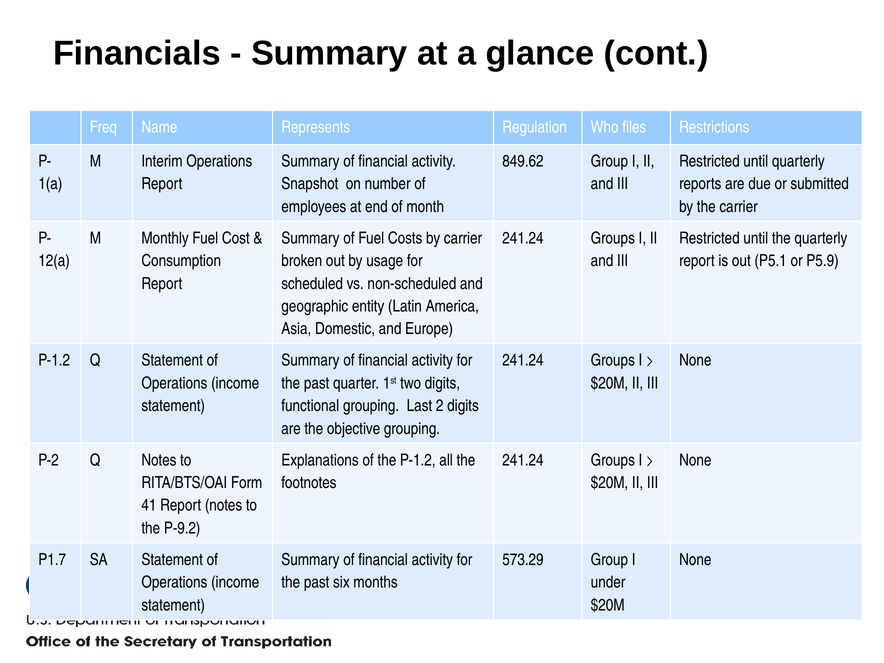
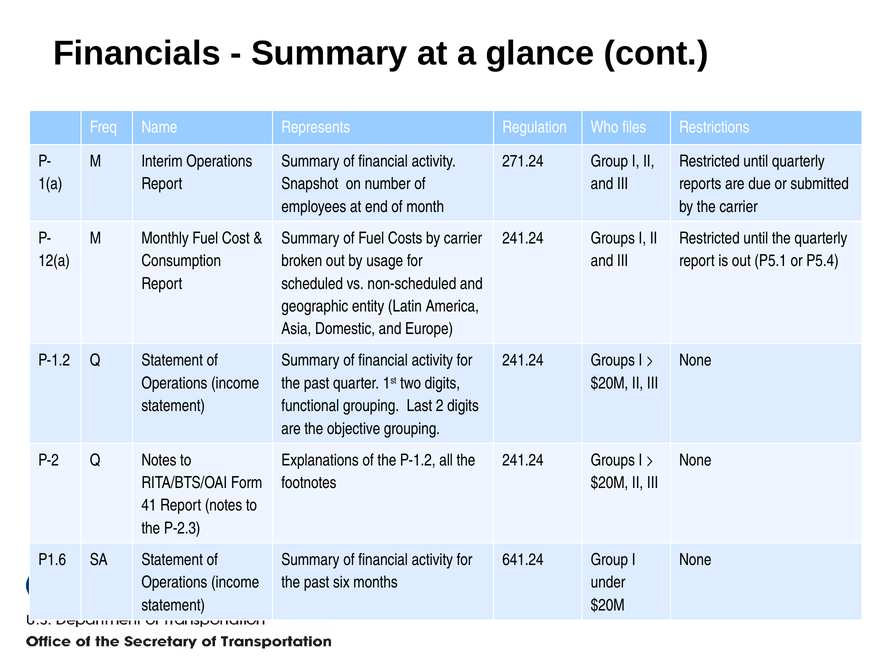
849.62: 849.62 -> 271.24 (523, 161)
P5.9: P5.9 -> P5.4 (823, 261)
P-9.2: P-9.2 -> P-2.3 (182, 528)
P1.7: P1.7 -> P1.6 (52, 560)
573.29: 573.29 -> 641.24 (523, 560)
